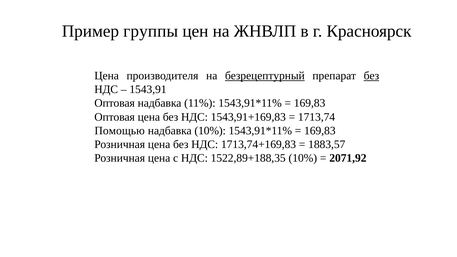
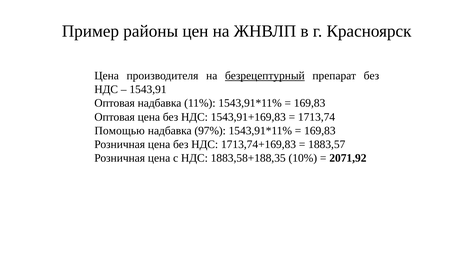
группы: группы -> районы (151, 31)
без underline: present -> none (371, 76)
надбавка 10%: 10% -> 97% (210, 131)
1522,89+188,35: 1522,89+188,35 -> 1883,58+188,35 (248, 158)
